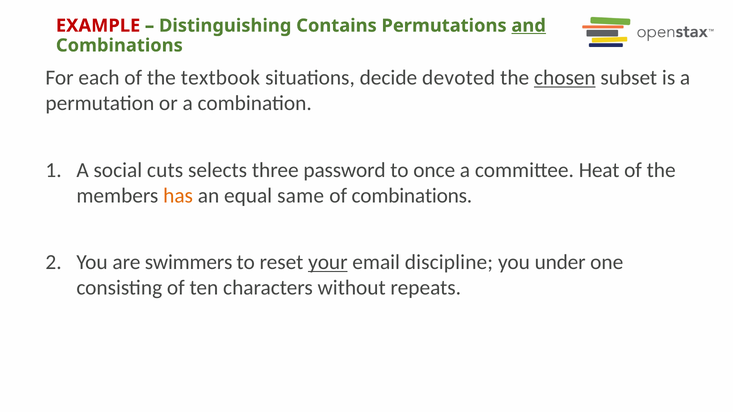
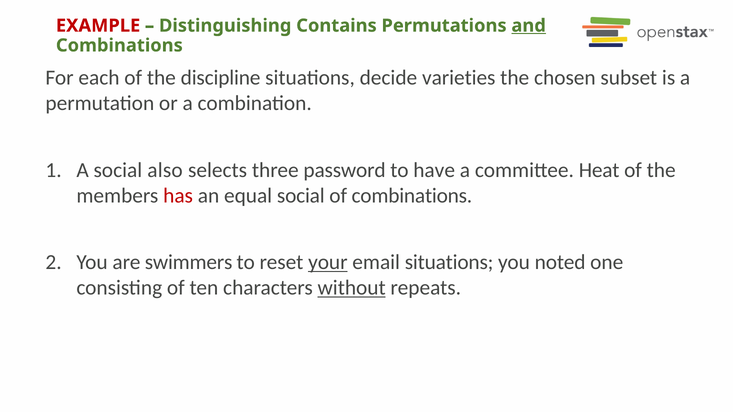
textbook: textbook -> discipline (221, 78)
devoted: devoted -> varieties (459, 78)
chosen underline: present -> none (565, 78)
cuts: cuts -> also (165, 170)
once: once -> have (434, 170)
has colour: orange -> red (178, 196)
equal same: same -> social (301, 196)
email discipline: discipline -> situations (449, 262)
under: under -> noted (560, 262)
without underline: none -> present (352, 288)
